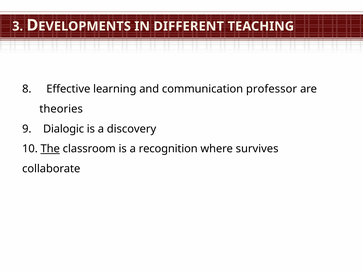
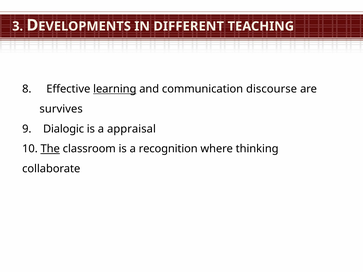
learning underline: none -> present (115, 89)
professor: professor -> discourse (272, 89)
theories: theories -> survives (61, 109)
discovery: discovery -> appraisal (131, 129)
survives: survives -> thinking (257, 149)
